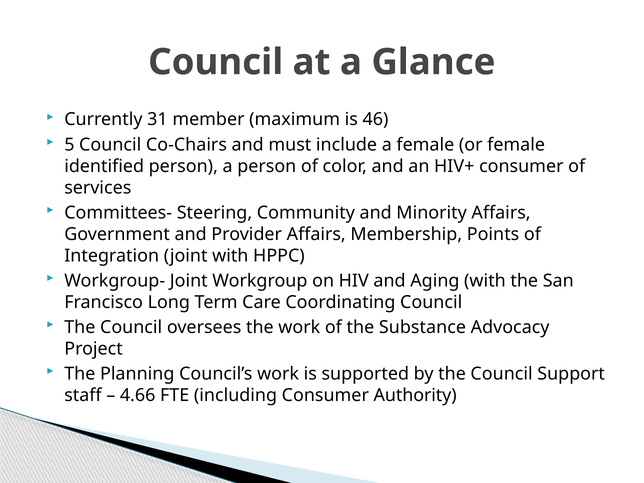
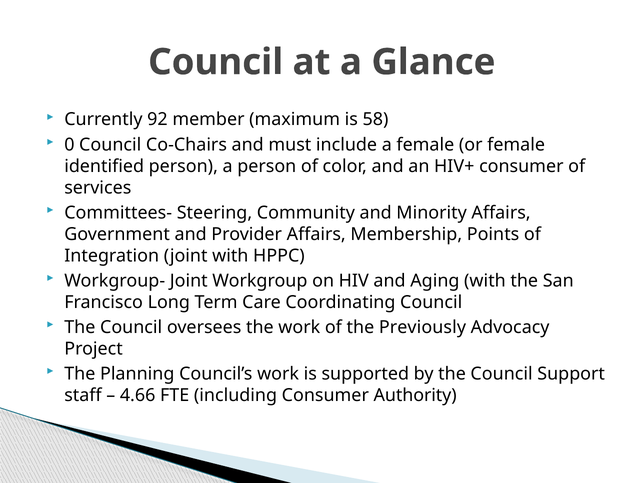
31: 31 -> 92 (157, 120)
46: 46 -> 58 (375, 120)
5: 5 -> 0 (69, 145)
Substance: Substance -> Previously (422, 327)
